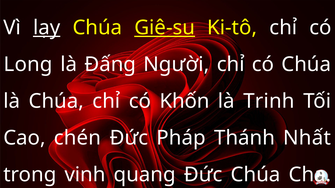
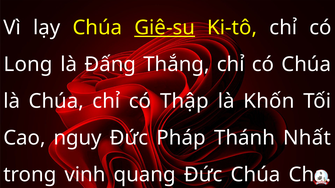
lạy underline: present -> none (47, 28)
Người: Người -> Thắng (176, 65)
Khốn: Khốn -> Thập (184, 101)
Trinh: Trinh -> Khốn (269, 101)
chén: chén -> nguy (78, 138)
